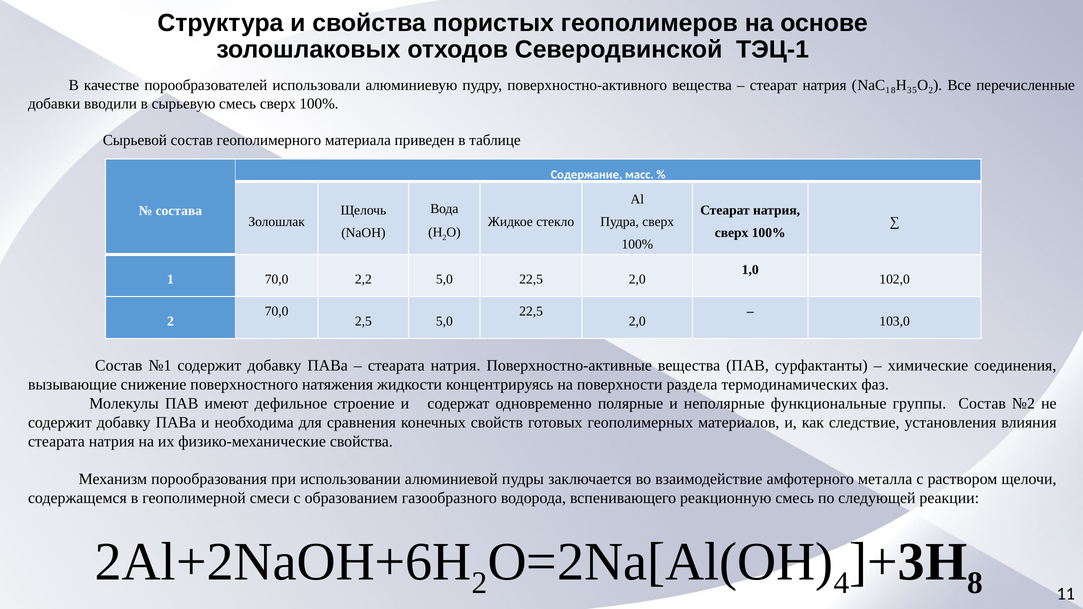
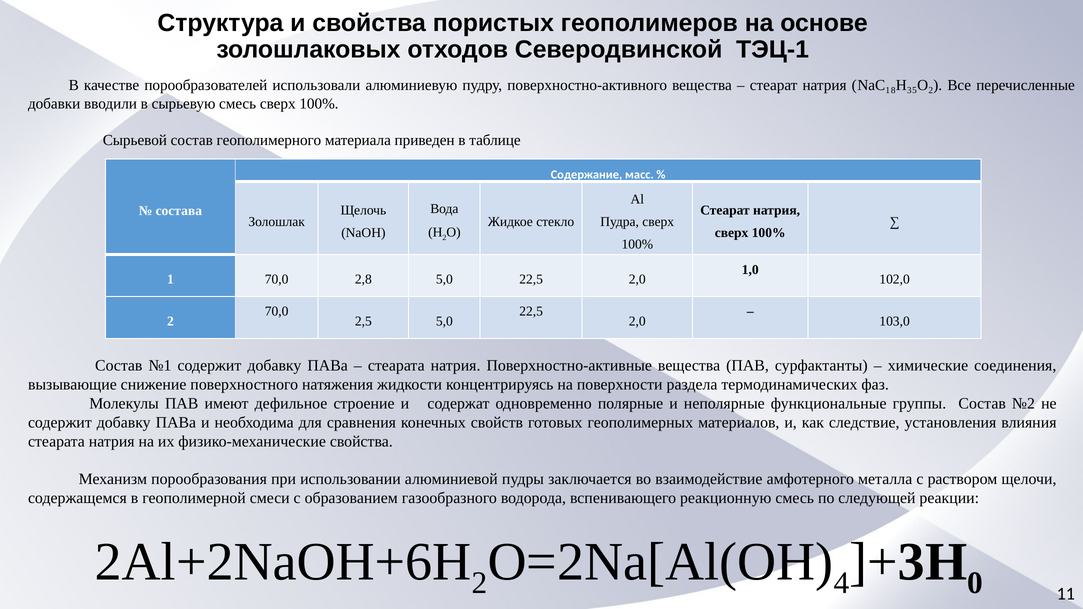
2,2: 2,2 -> 2,8 (363, 279)
8: 8 -> 0 (975, 583)
